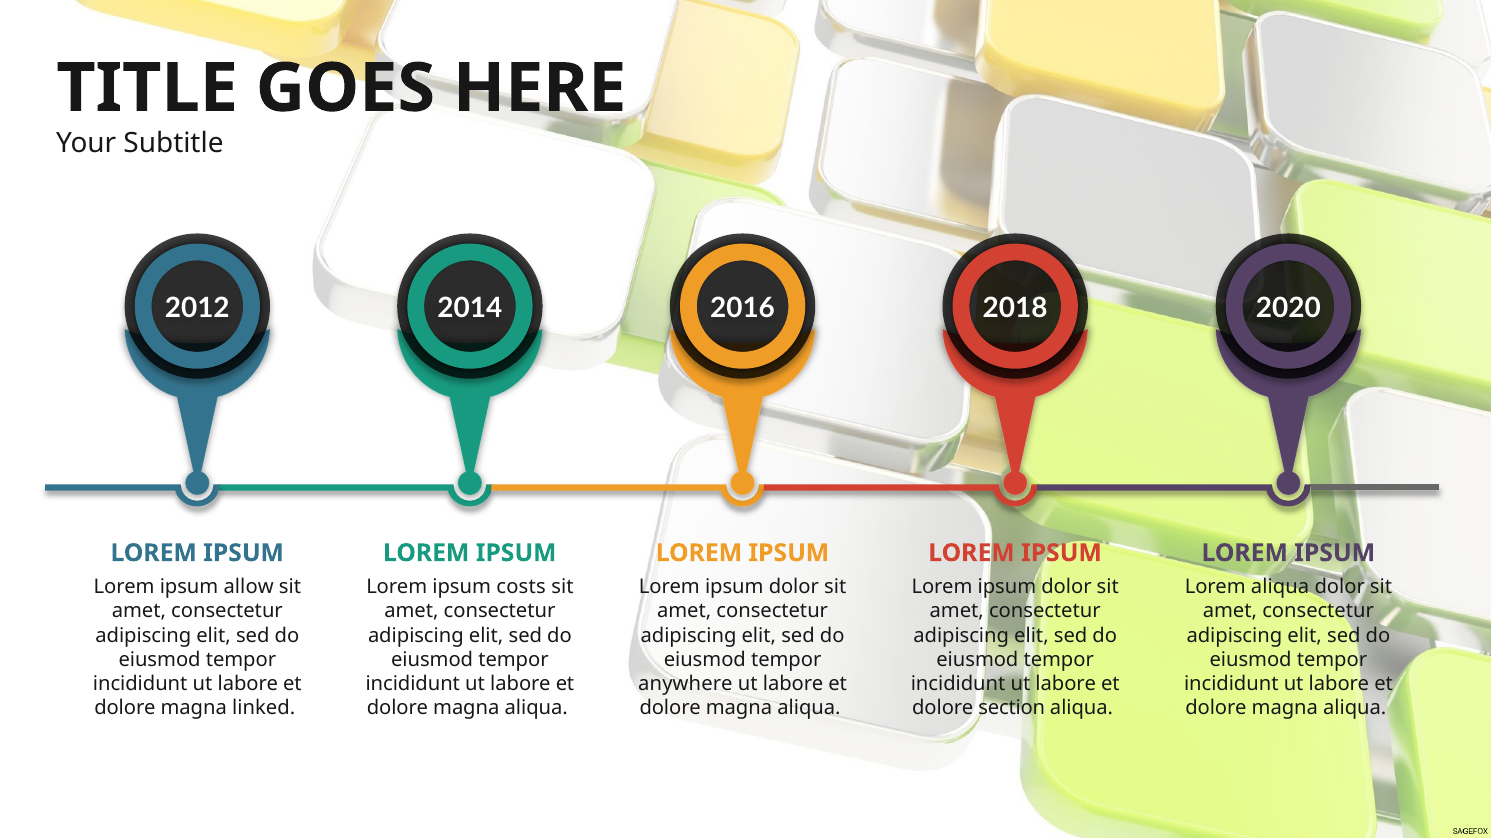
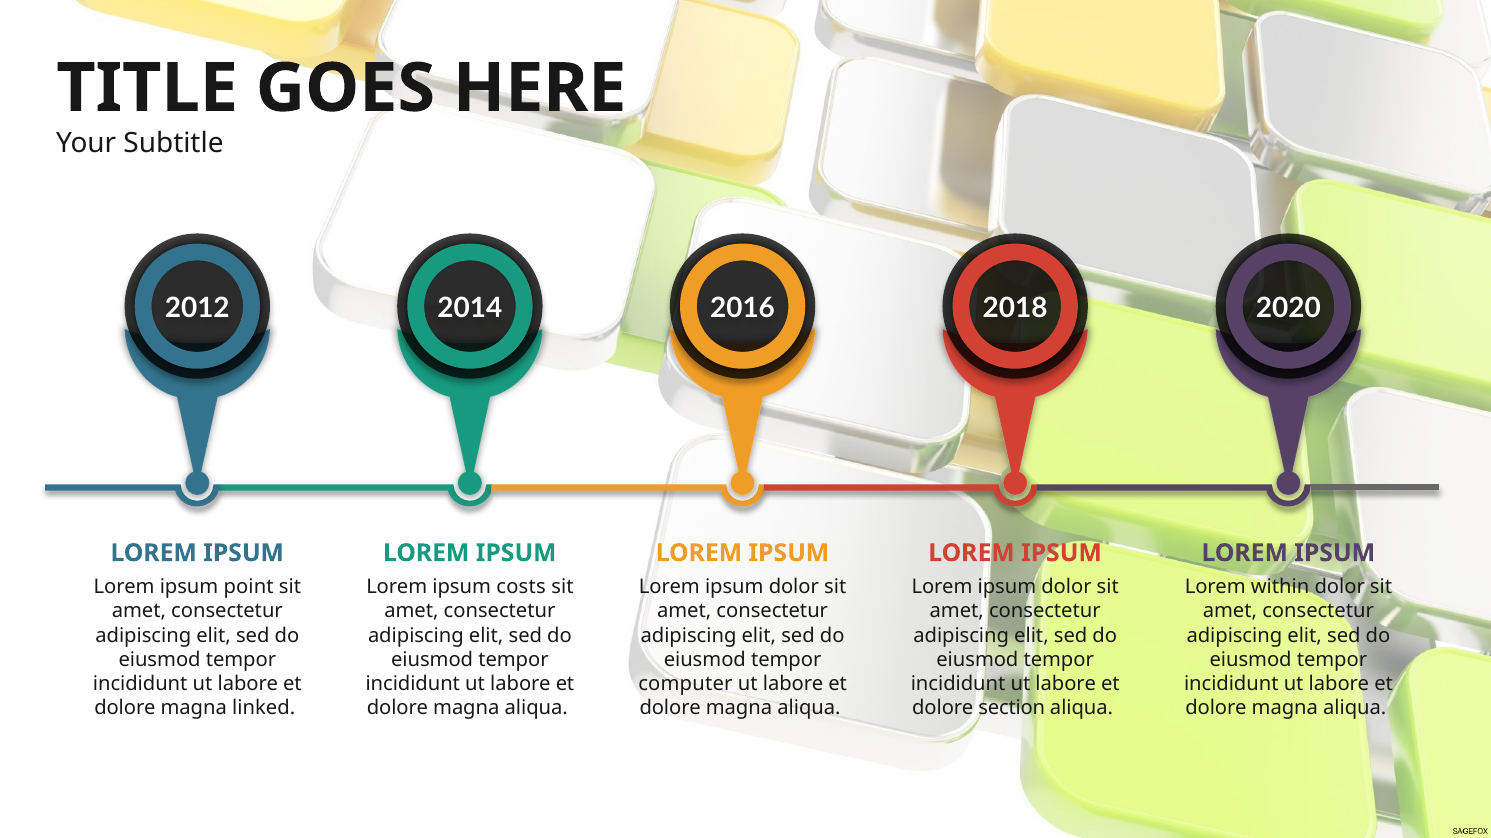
allow: allow -> point (249, 588)
Lorem aliqua: aliqua -> within (1280, 588)
anywhere: anywhere -> computer (685, 685)
